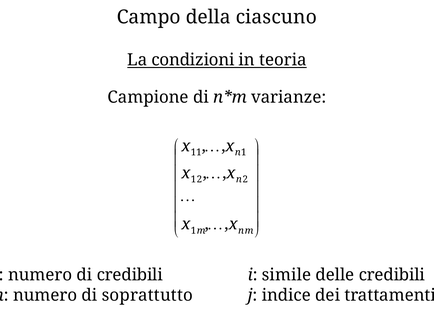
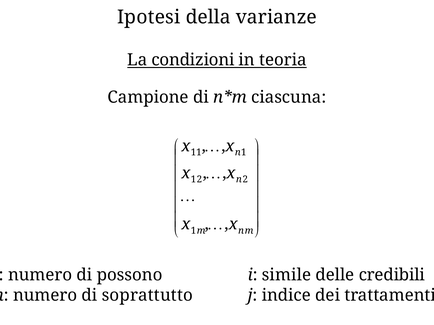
Campo: Campo -> Ipotesi (149, 17)
ciascuno: ciascuno -> varianze (276, 17)
varianze: varianze -> ciascuna (289, 98)
di credibili: credibili -> possono (130, 276)
